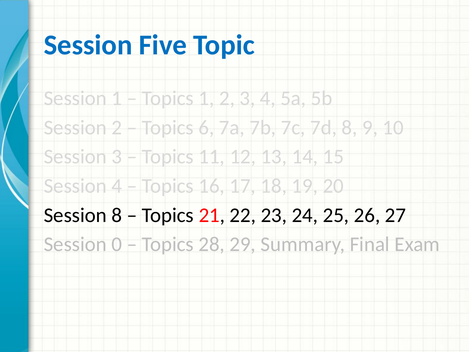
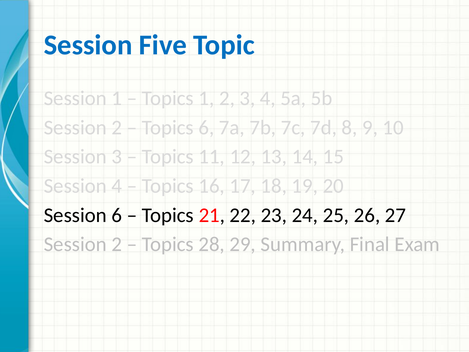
Session 8: 8 -> 6 (117, 215)
0: 0 -> 2 (117, 244)
